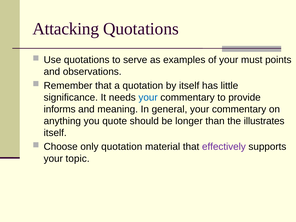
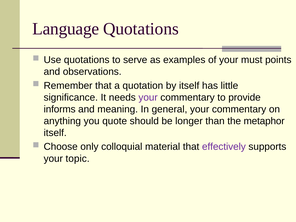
Attacking: Attacking -> Language (66, 29)
your colour: blue -> purple (148, 97)
illustrates: illustrates -> metaphor (264, 121)
only quotation: quotation -> colloquial (122, 147)
